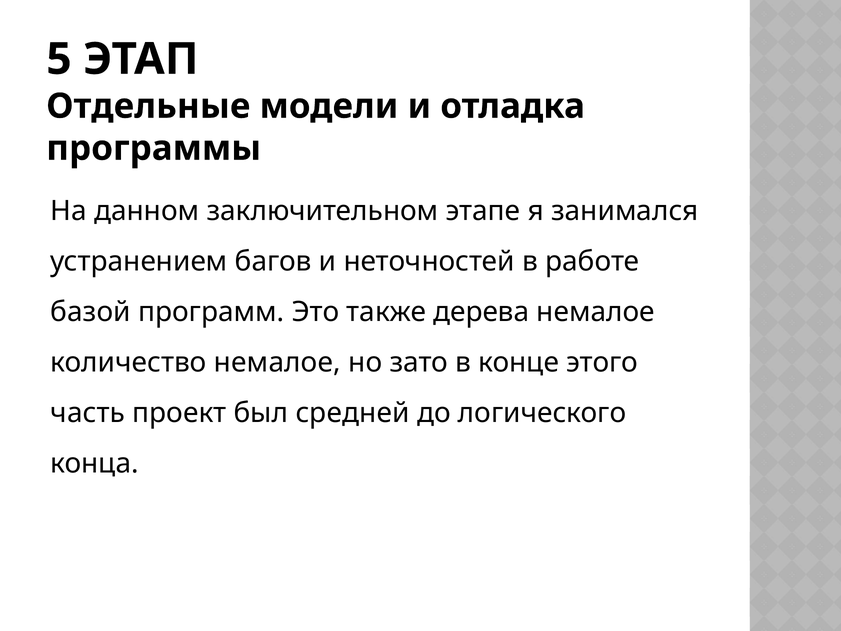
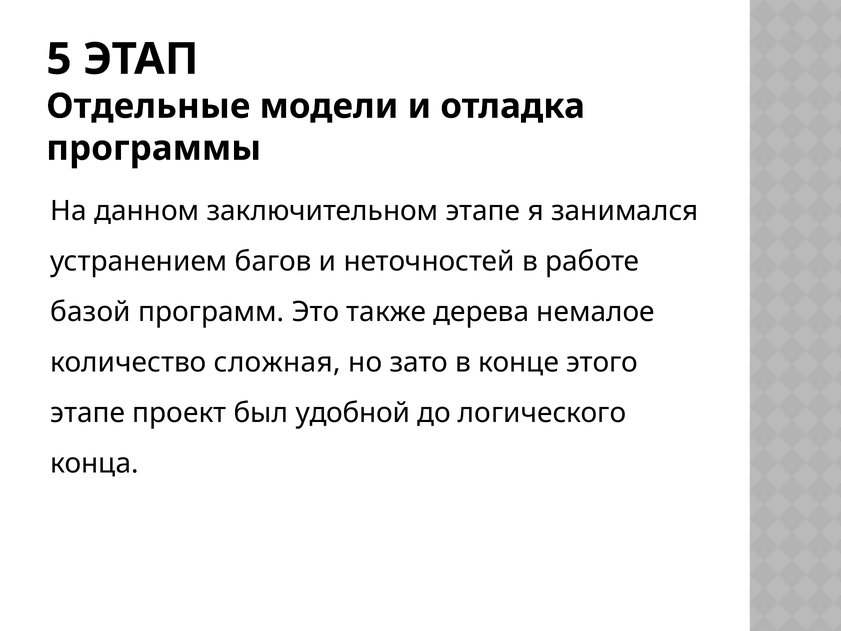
количество немалое: немалое -> сложная (277, 362)
часть: часть -> этапе (88, 413)
средней: средней -> удобной (353, 413)
